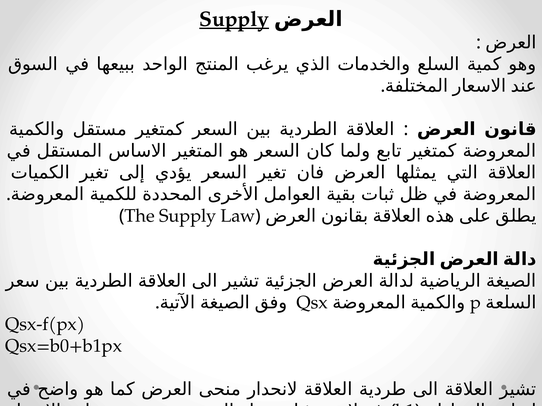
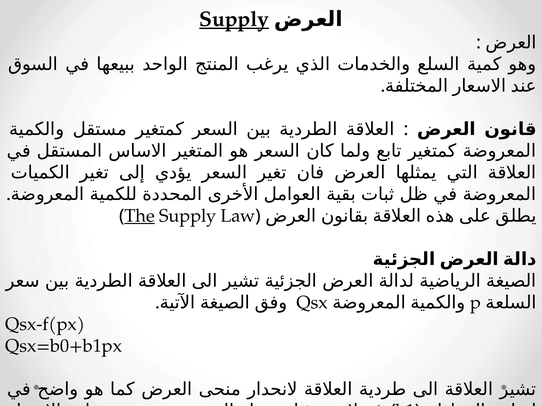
The underline: none -> present (140, 216)
